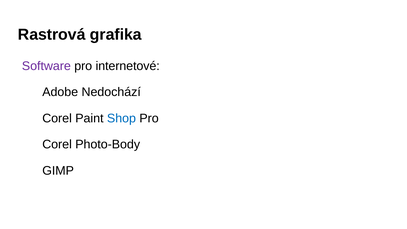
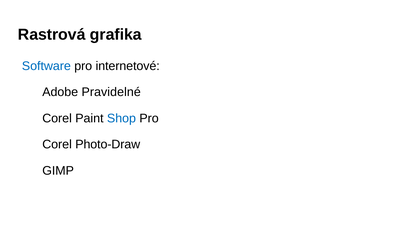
Software colour: purple -> blue (46, 66)
Nedochází: Nedochází -> Pravidelné (111, 92)
Photo-Body: Photo-Body -> Photo-Draw (108, 144)
